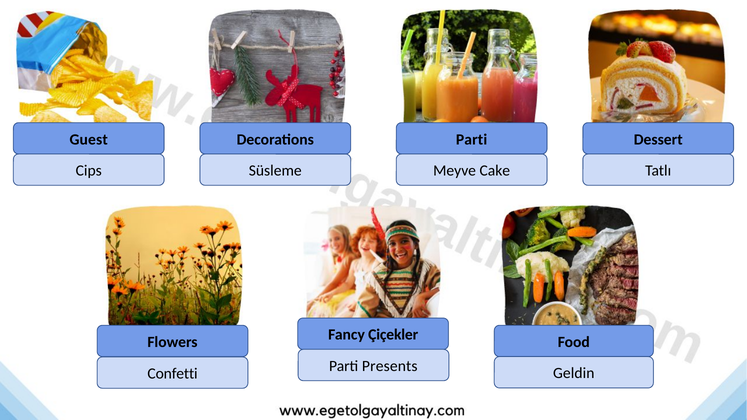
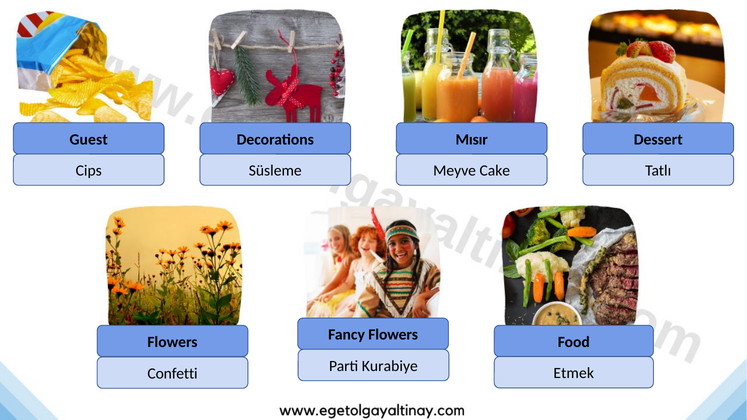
Parti: Parti -> Mısır (472, 139)
Fancy Çiçekler: Çiçekler -> Flowers (393, 335)
Presents: Presents -> Kurabiye (390, 366)
Geldin: Geldin -> Etmek (574, 374)
